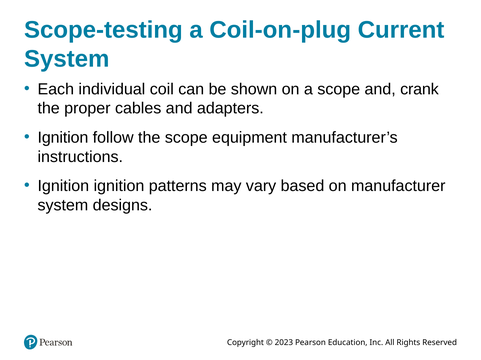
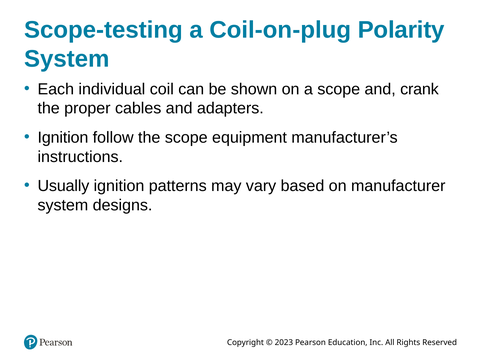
Current: Current -> Polarity (401, 30)
Ignition: Ignition -> Usually (63, 186)
